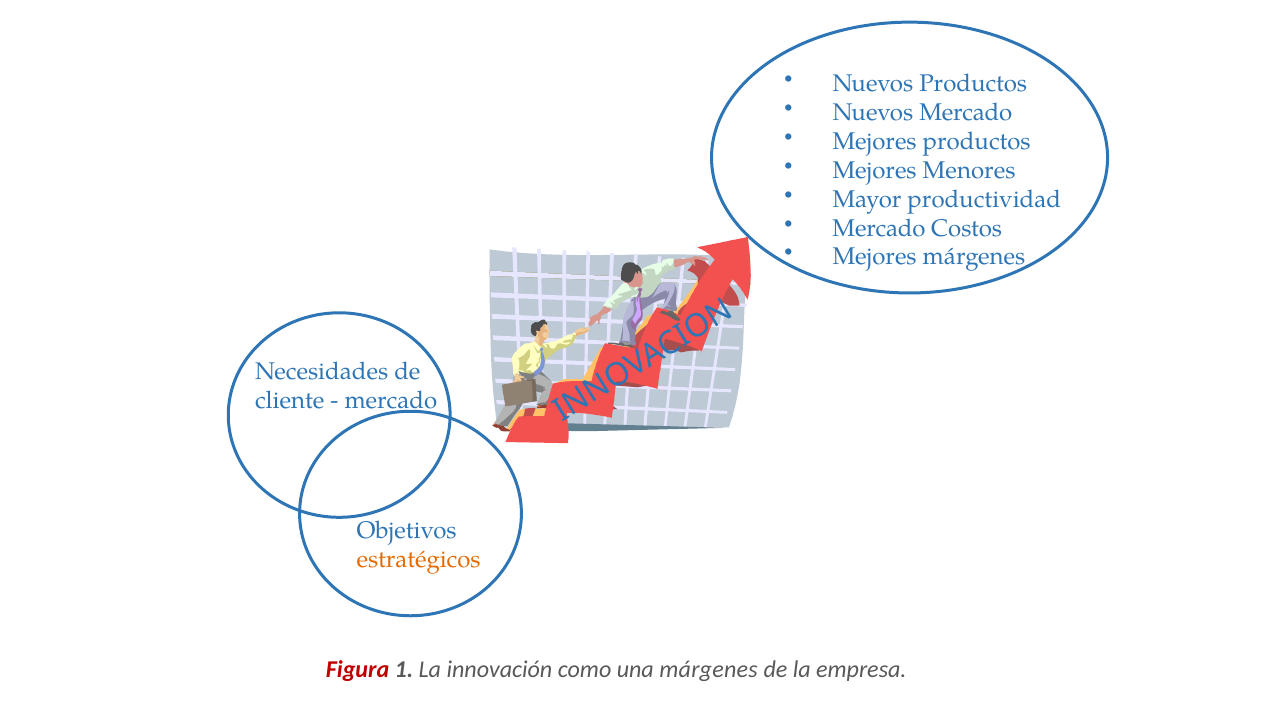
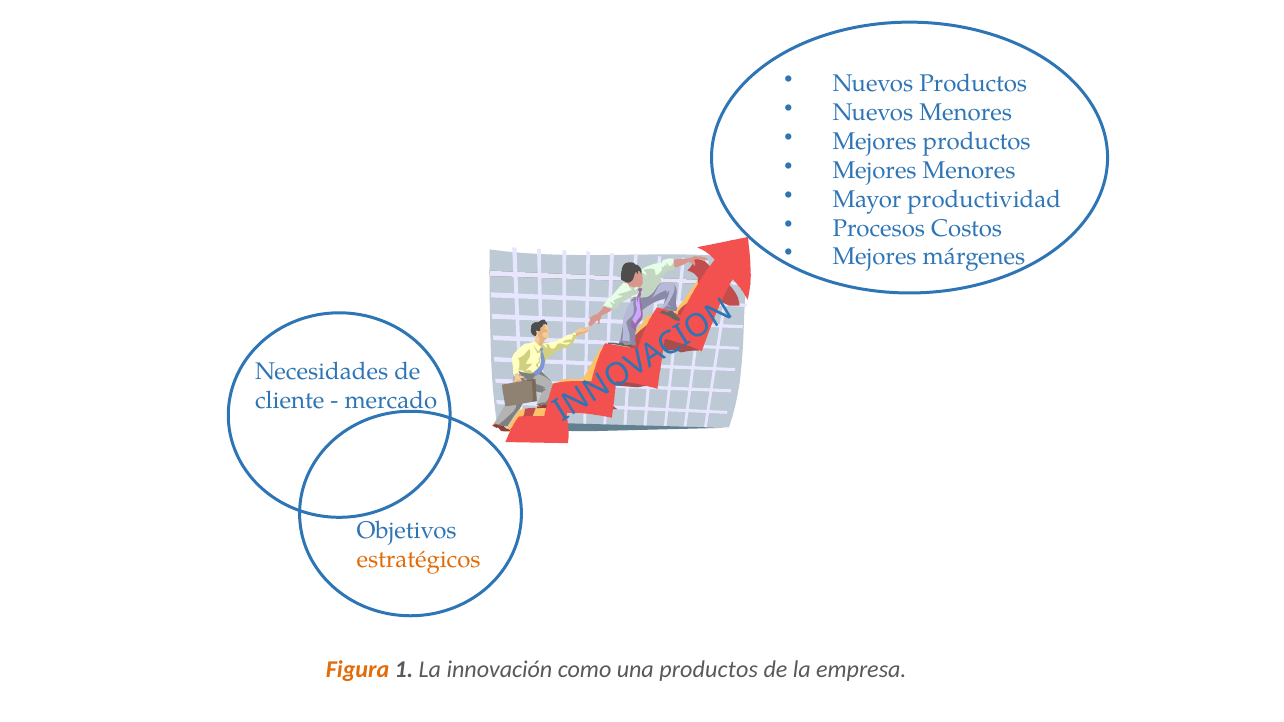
Nuevos Mercado: Mercado -> Menores (966, 113)
Mercado: Mercado -> Procesos (879, 228)
Figura colour: red -> orange (358, 669)
una márgenes: márgenes -> productos (709, 669)
